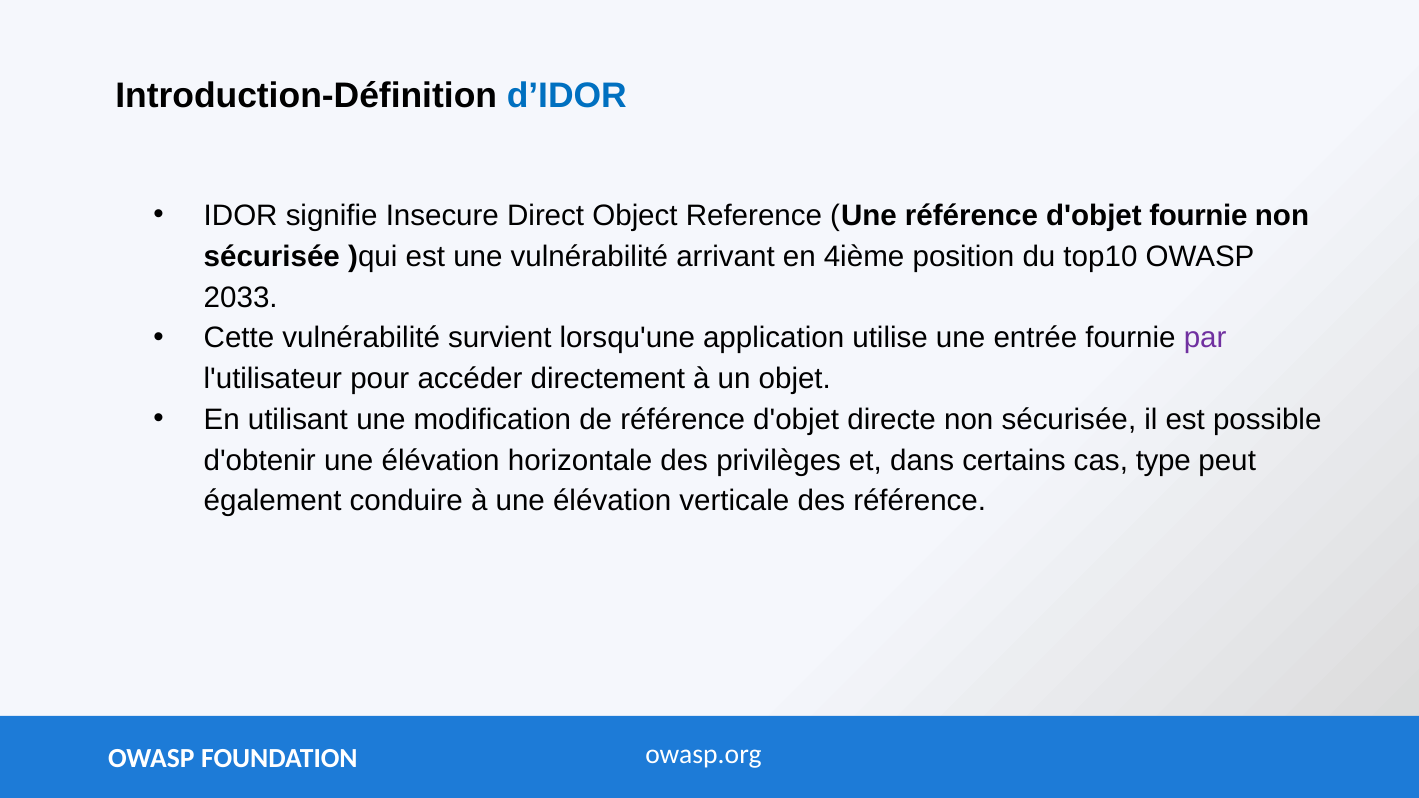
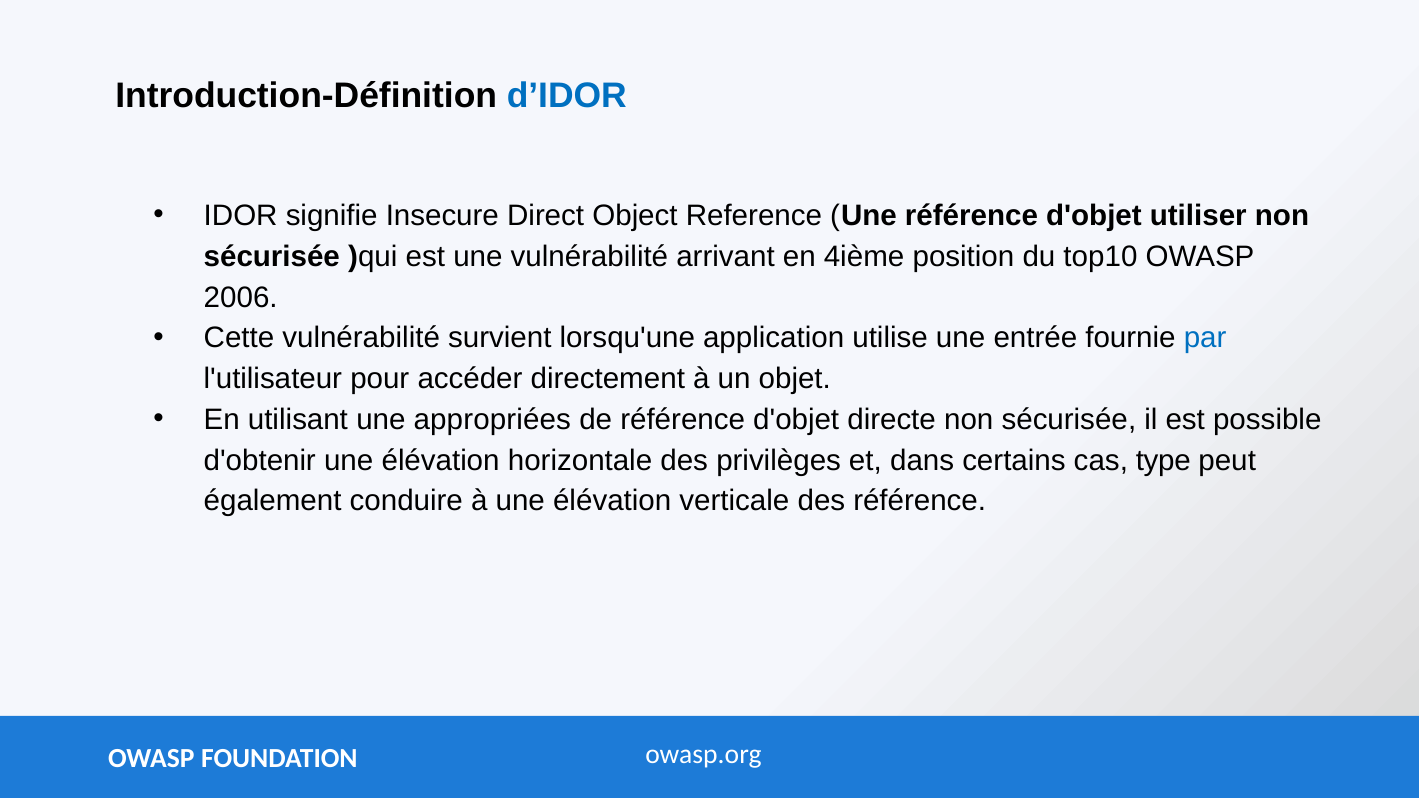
d'objet fournie: fournie -> utiliser (1198, 216)
2033: 2033 -> 2006 (241, 297)
par colour: purple -> blue (1205, 338)
modification: modification -> appropriées (492, 420)
